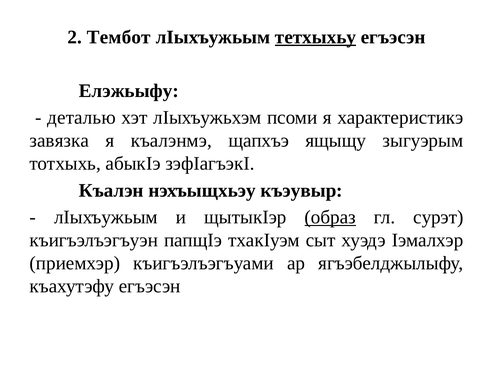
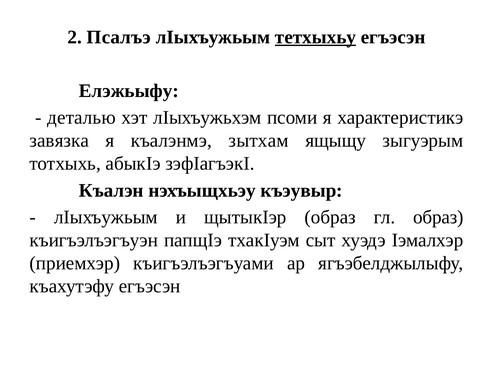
Тембот: Тембот -> Псалъэ (119, 37)
щапхъэ: щапхъэ -> зытхам (259, 140)
образ underline: present -> none (330, 217)
гл сурэт: сурэт -> образ (438, 217)
